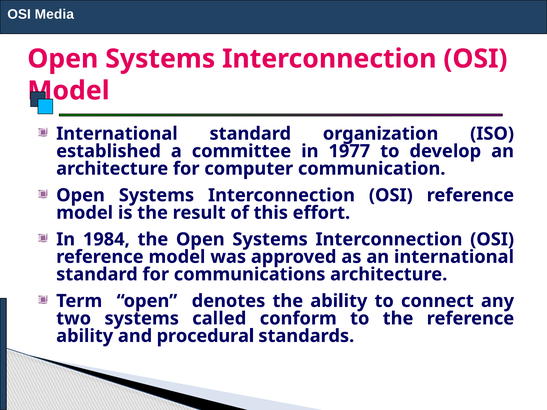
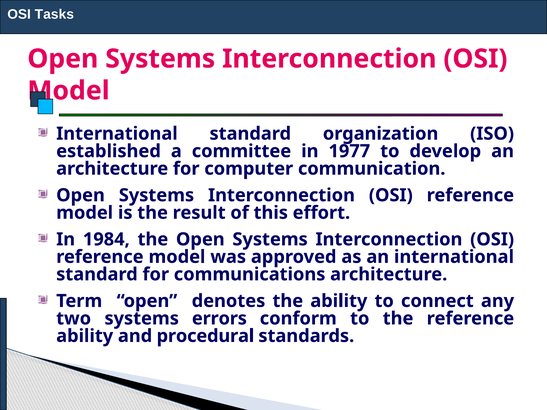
Media: Media -> Tasks (54, 14)
called: called -> errors (219, 319)
